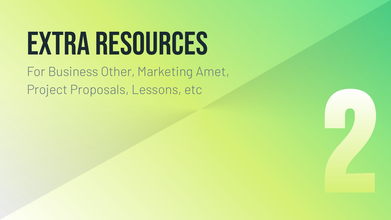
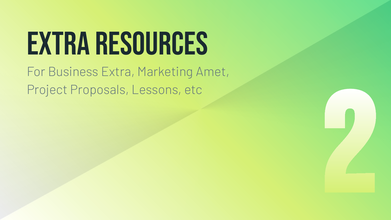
Business Other: Other -> Extra (118, 72)
